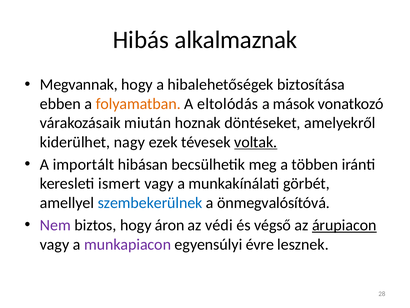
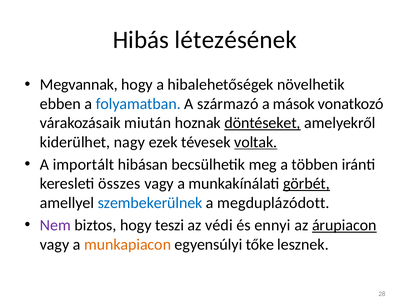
alkalmaznak: alkalmaznak -> létezésének (236, 40)
biztosítása: biztosítása -> növelhetik (311, 84)
folyamatban colour: orange -> blue (138, 104)
eltolódás: eltolódás -> származó (228, 104)
döntéseket underline: none -> present (263, 123)
ismert: ismert -> összes (119, 183)
görbét underline: none -> present (306, 183)
önmegvalósítóvá: önmegvalósítóvá -> megduplázódott (273, 203)
áron: áron -> teszi (170, 225)
végső: végső -> ennyi (272, 225)
munkapiacon colour: purple -> orange (128, 244)
évre: évre -> tőke (260, 244)
